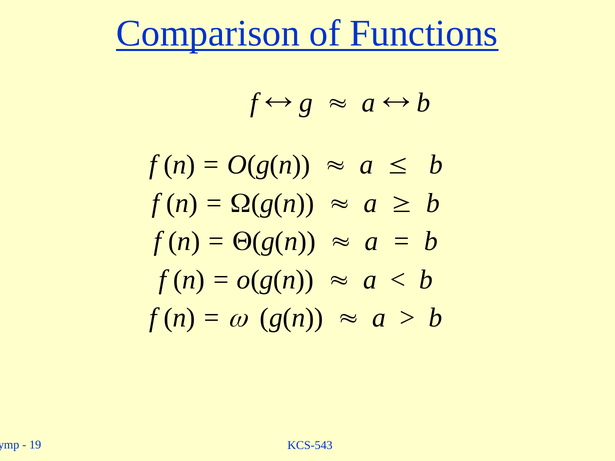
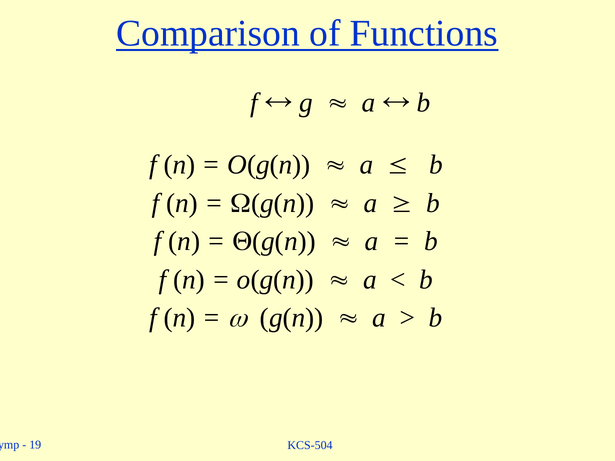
KCS-543: KCS-543 -> KCS-504 (310, 445)
